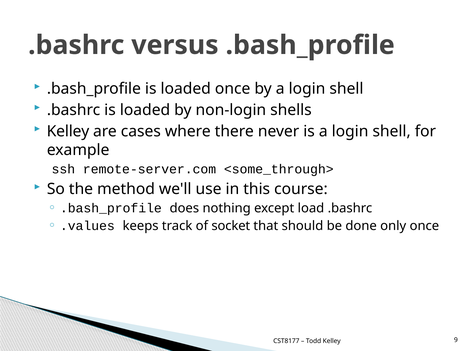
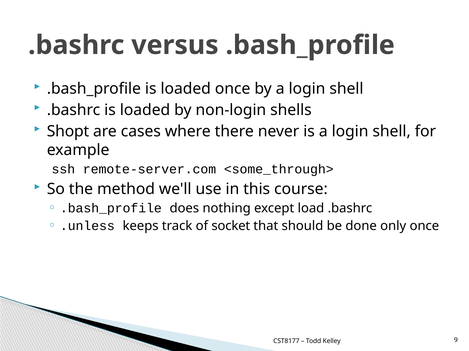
Kelley: Kelley -> Shopt (68, 132)
.values: .values -> .unless (87, 226)
